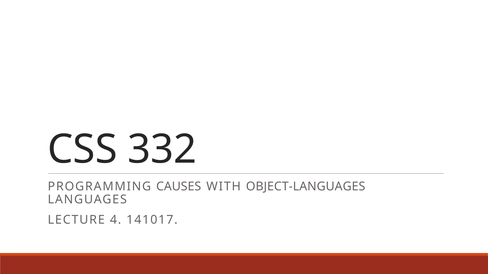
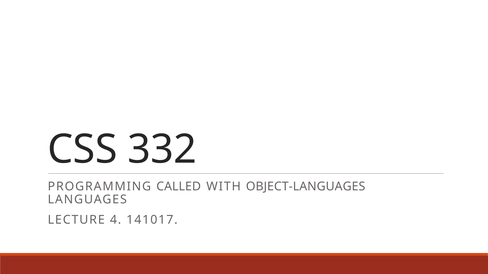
CAUSES: CAUSES -> CALLED (179, 187)
